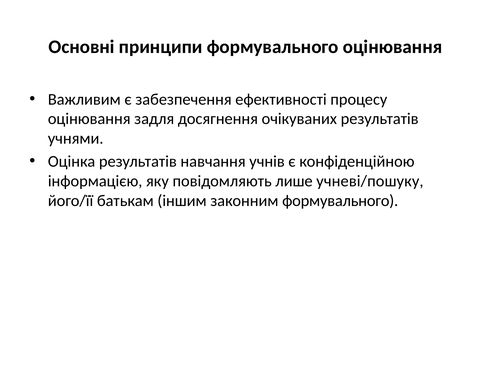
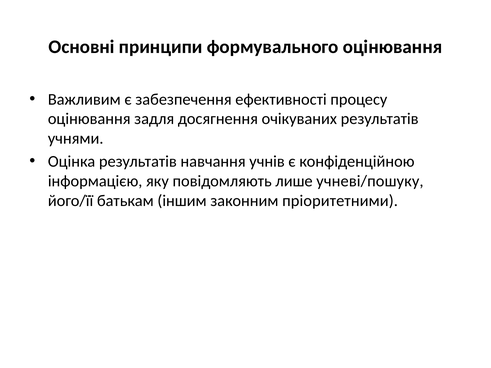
законним формувального: формувального -> пріоритетними (340, 201)
